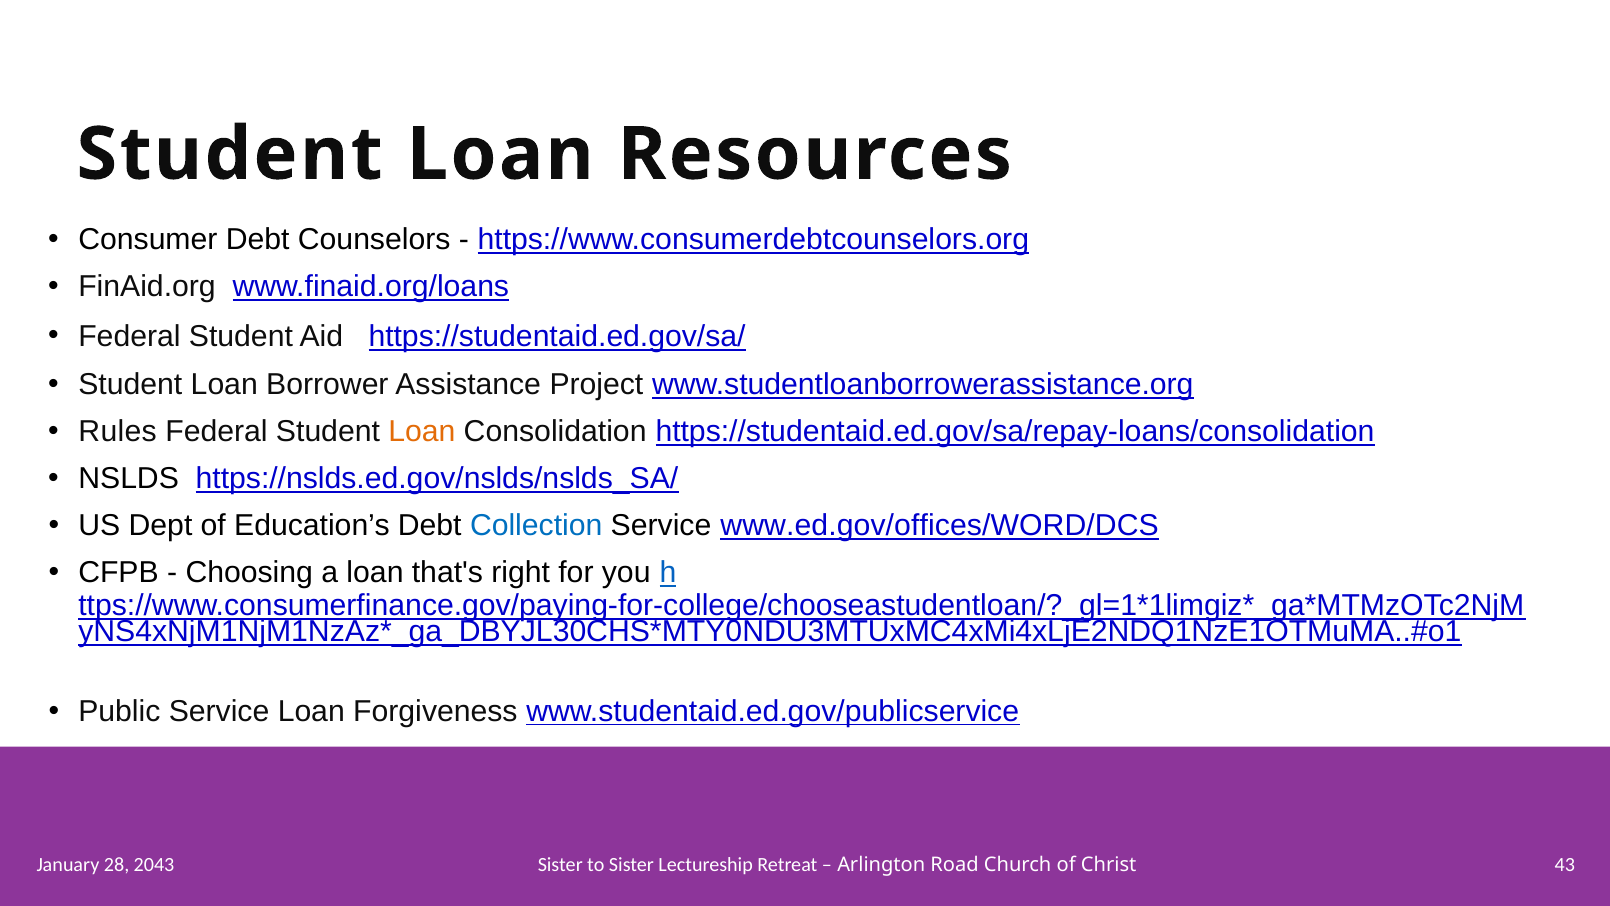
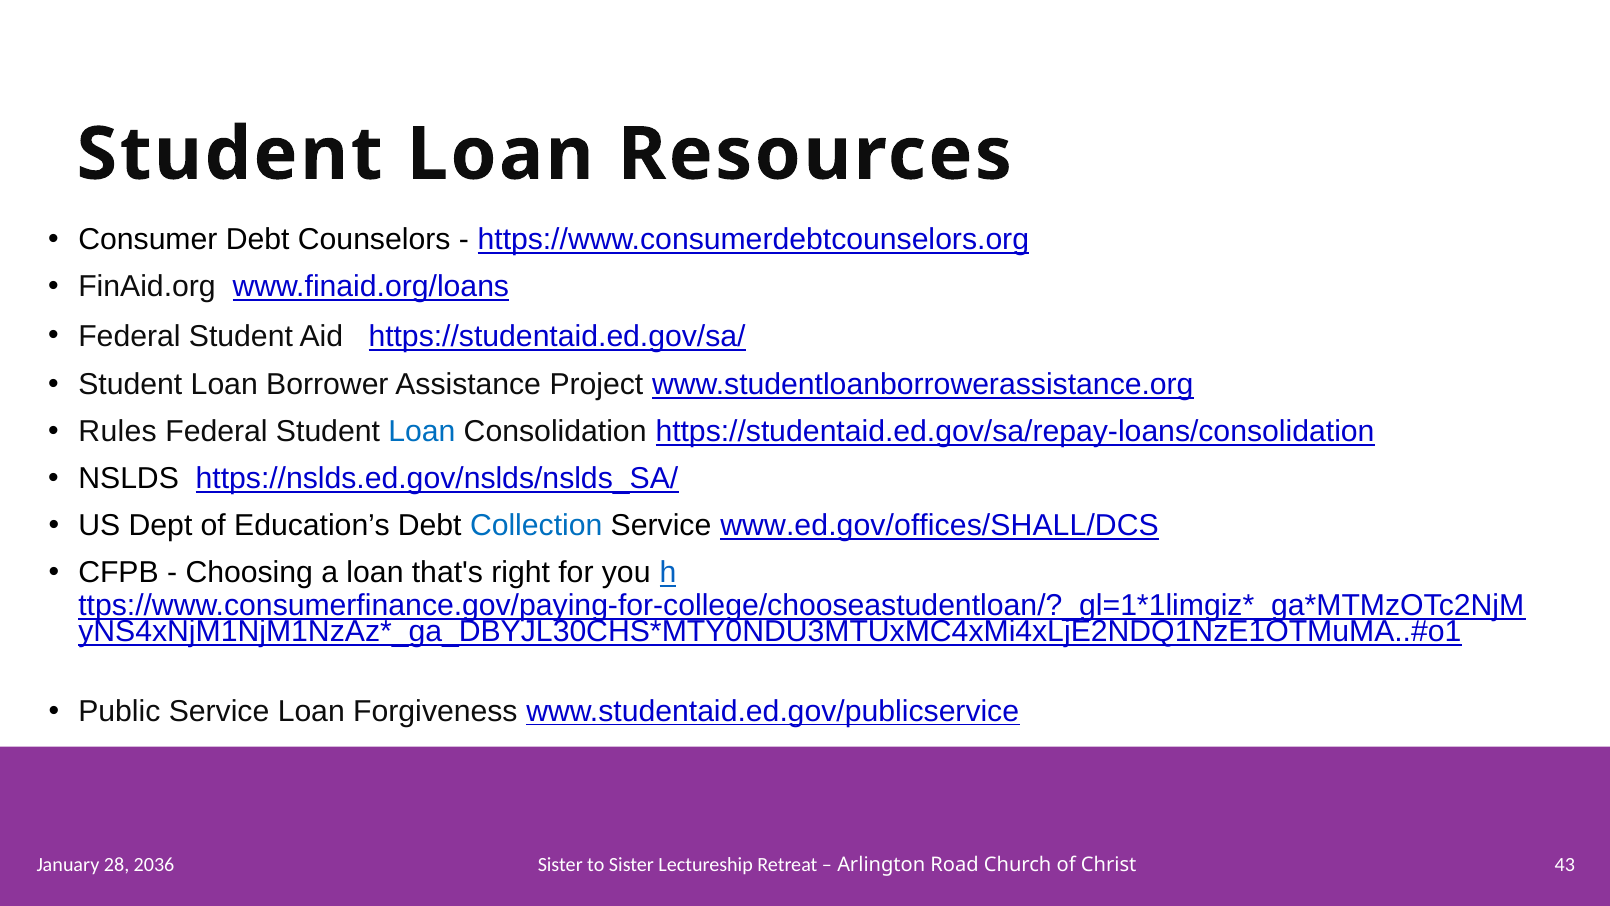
Loan colour: orange -> blue (422, 431)
www.ed.gov/offices/WORD/DCS: www.ed.gov/offices/WORD/DCS -> www.ed.gov/offices/SHALL/DCS (940, 526)
2043: 2043 -> 2036 (154, 865)
